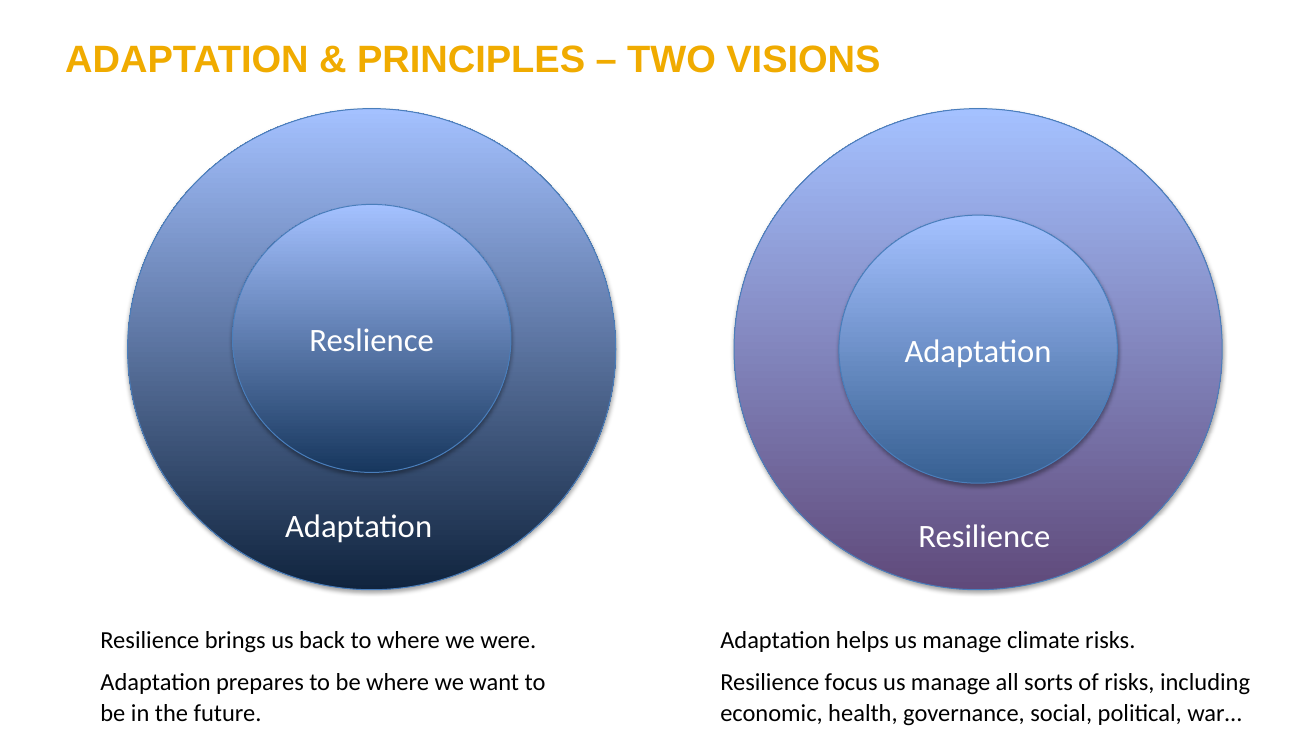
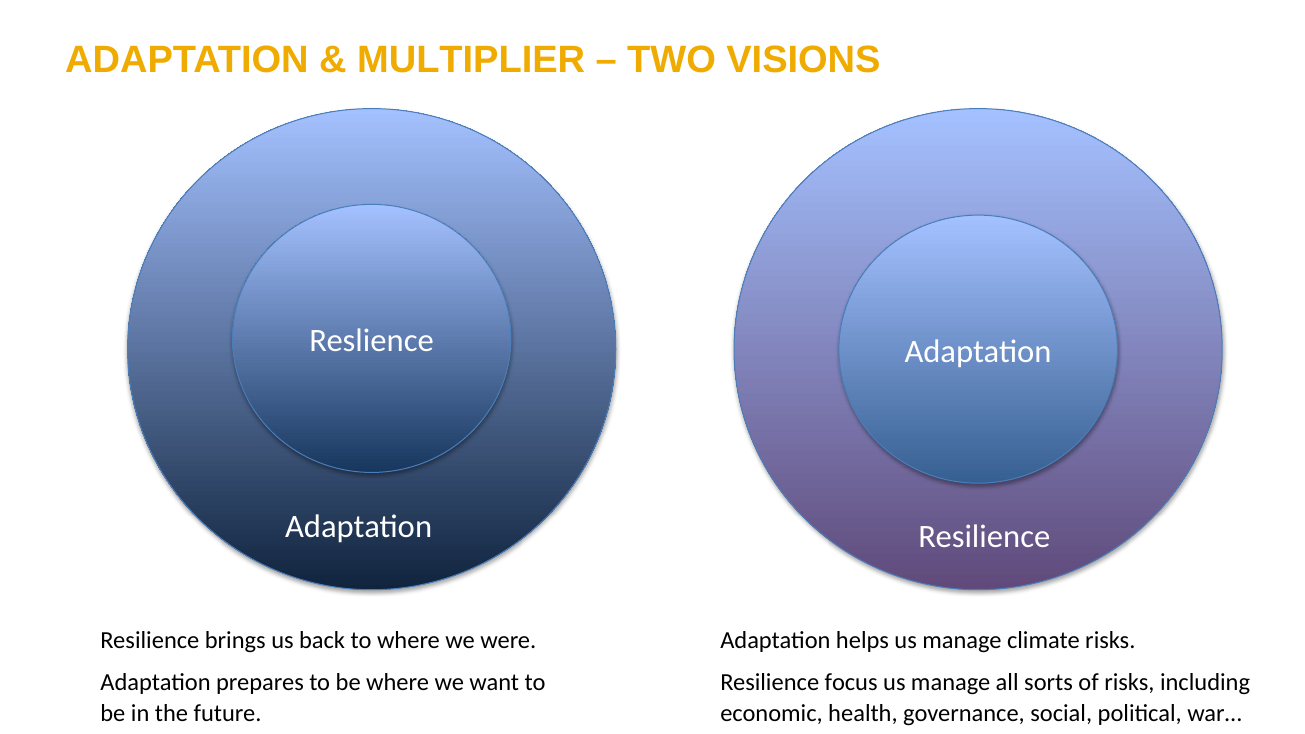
PRINCIPLES: PRINCIPLES -> MULTIPLIER (471, 60)
